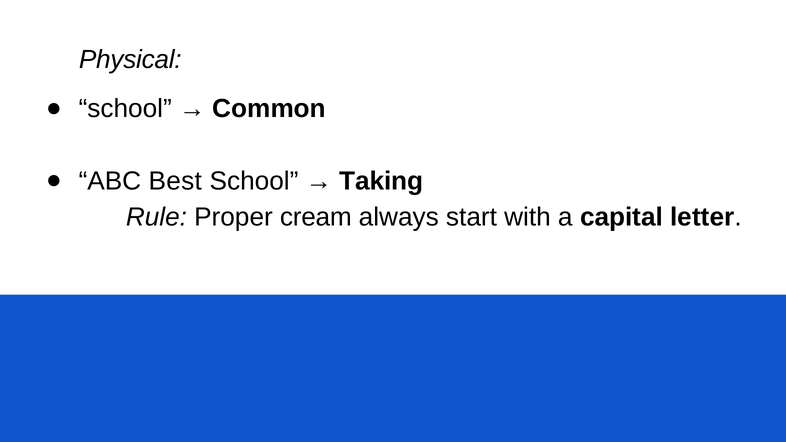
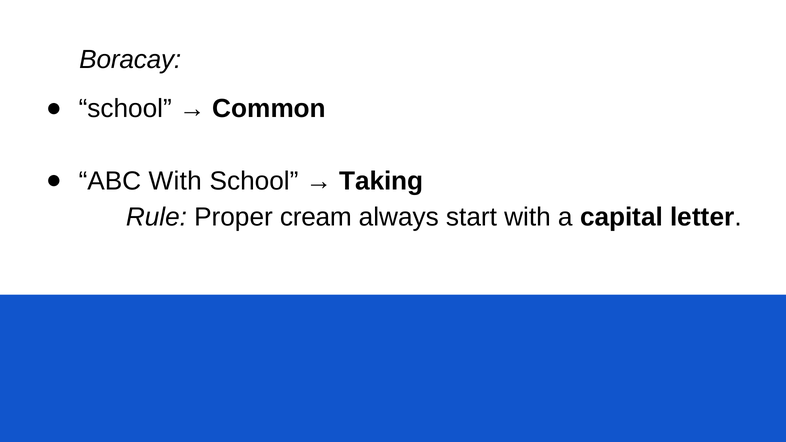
Physical: Physical -> Boracay (130, 60)
ABC Best: Best -> With (175, 181)
